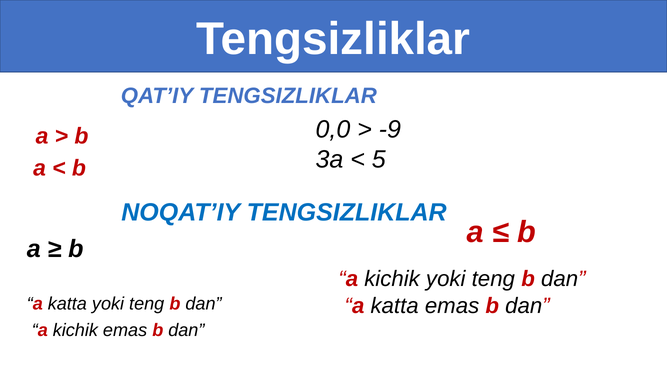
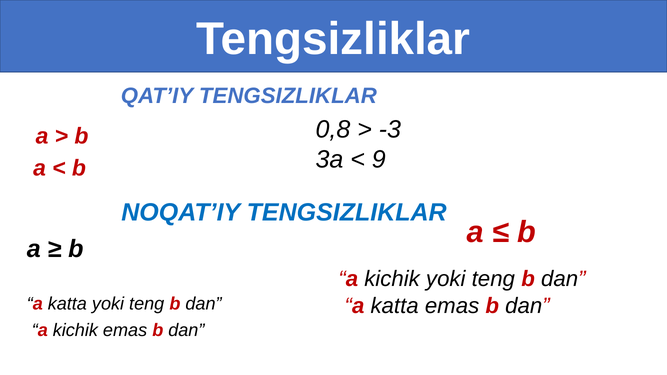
0,0: 0,0 -> 0,8 (333, 130)
-9: -9 -> -3 (390, 130)
5: 5 -> 9 (379, 160)
